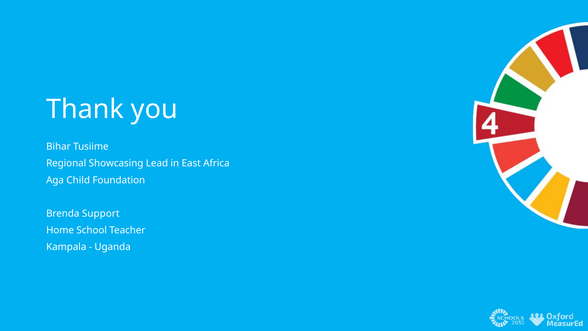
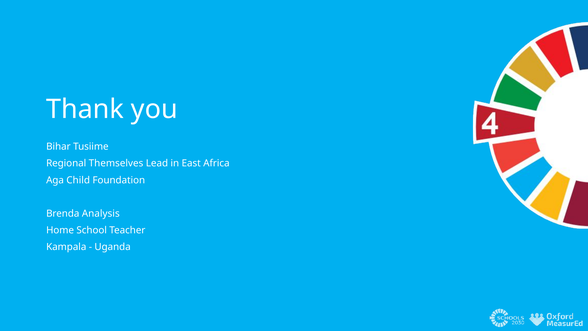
Showcasing: Showcasing -> Themselves (116, 163)
Support: Support -> Analysis (101, 213)
